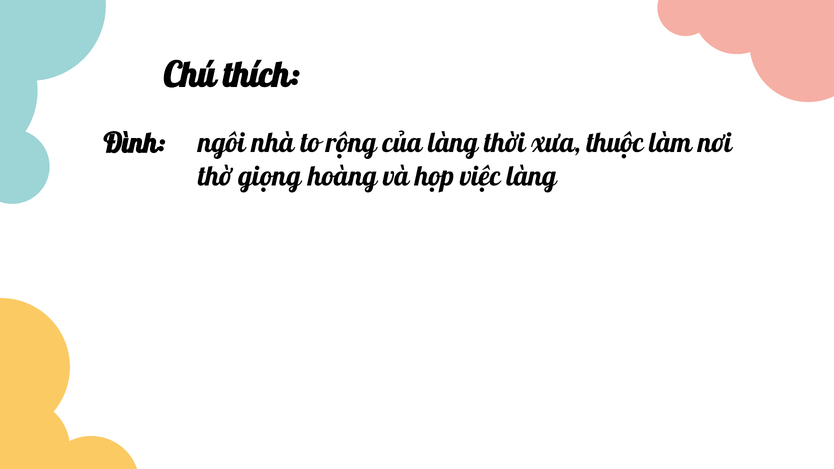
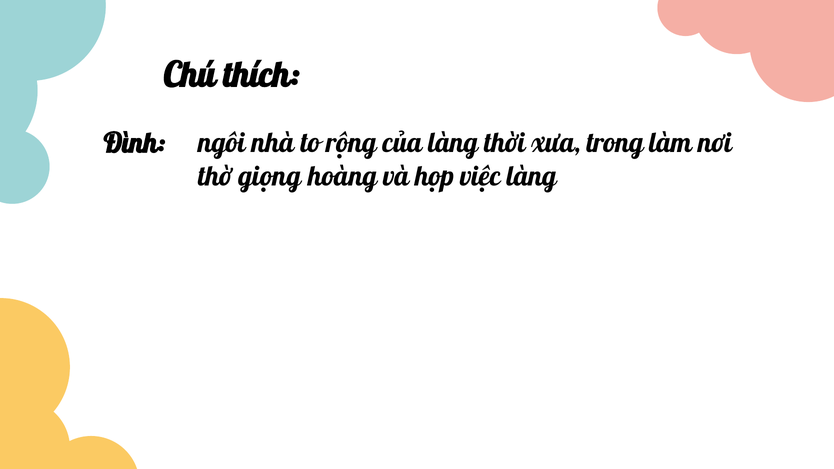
thuộc: thuộc -> trong (615, 143)
